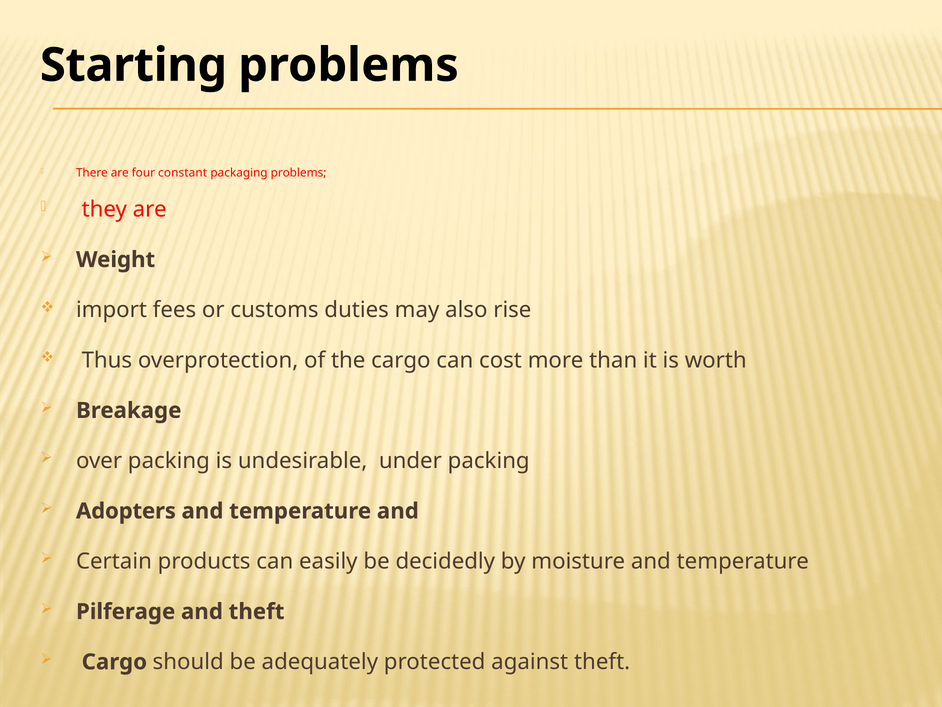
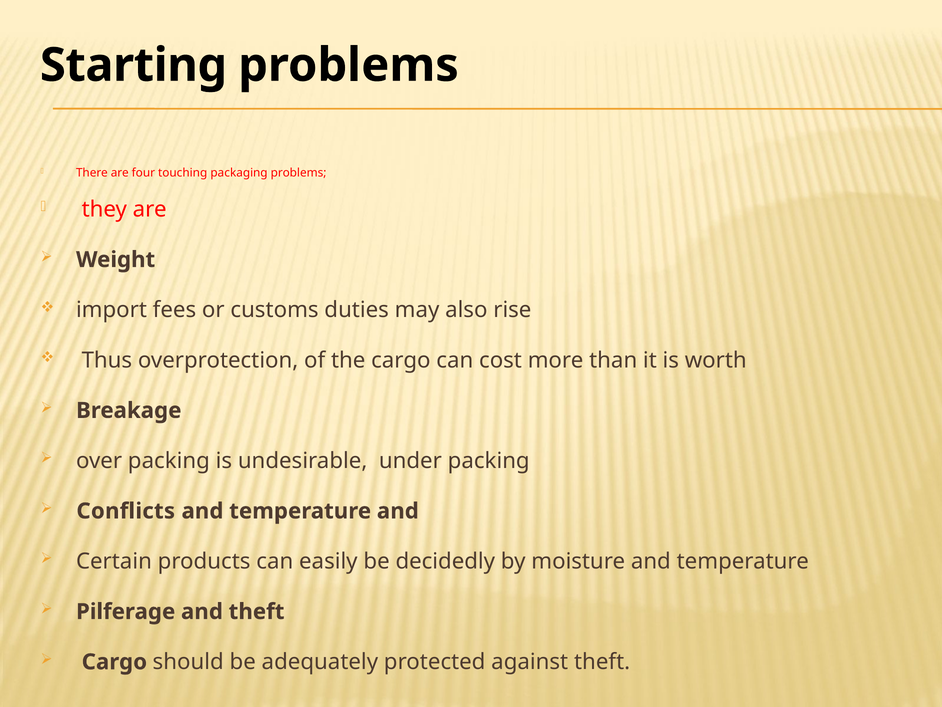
constant: constant -> touching (183, 173)
Adopters: Adopters -> Conflicts (126, 511)
